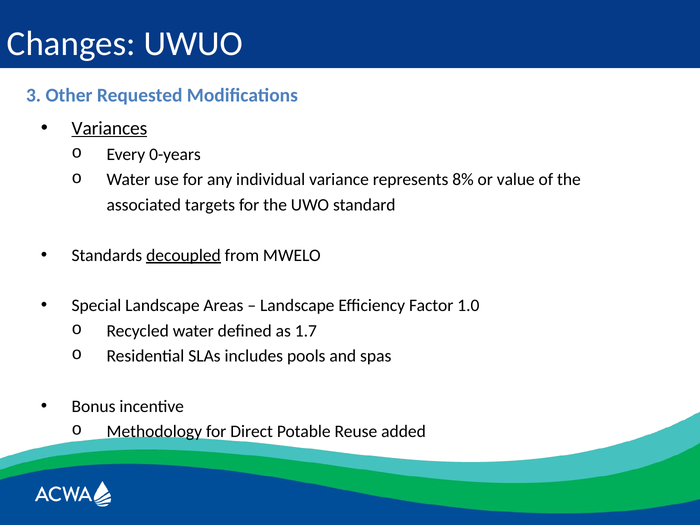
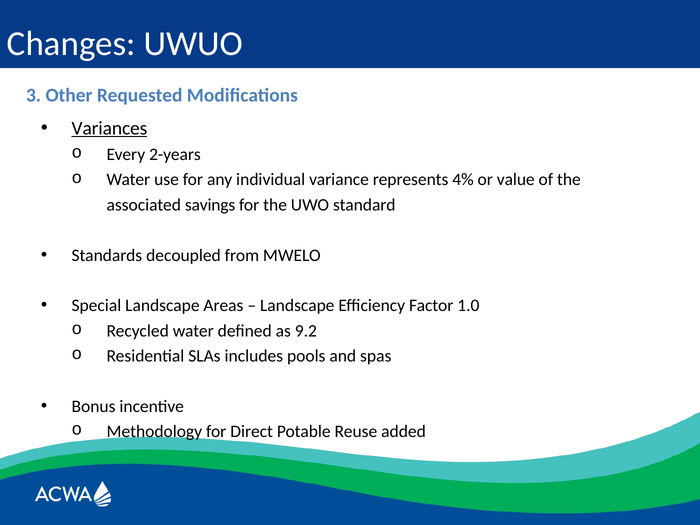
0-years: 0-years -> 2-years (175, 154)
8%: 8% -> 4% (463, 180)
targets: targets -> savings (210, 205)
decoupled underline: present -> none (183, 255)
1.7: 1.7 -> 9.2 (306, 331)
